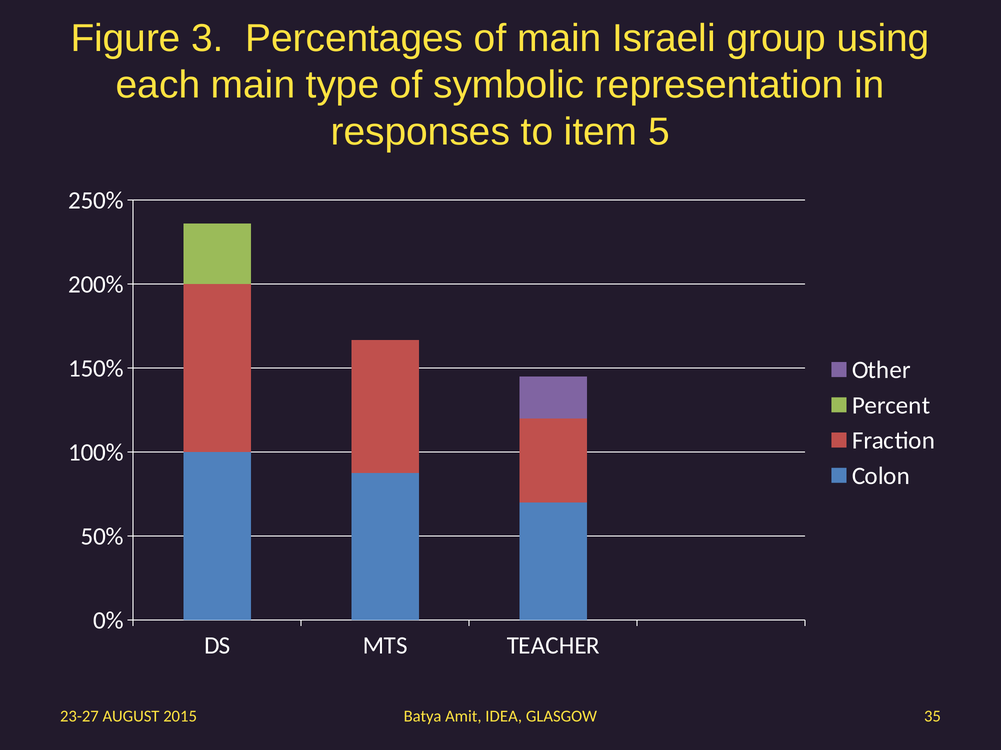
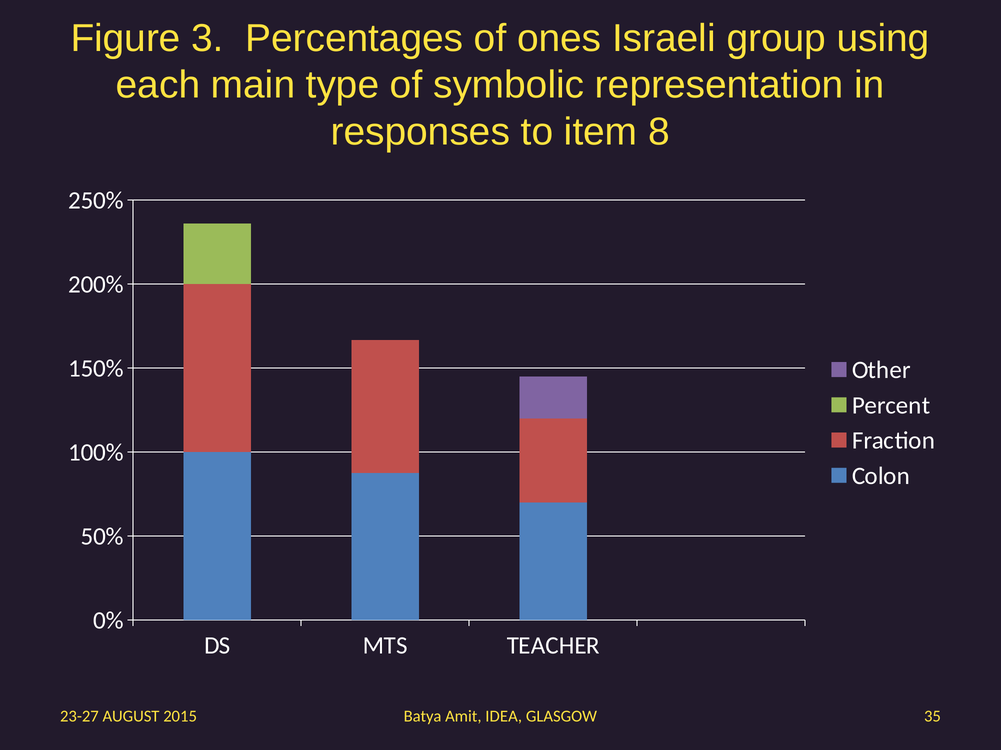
of main: main -> ones (559, 39)
5: 5 -> 8 (659, 132)
